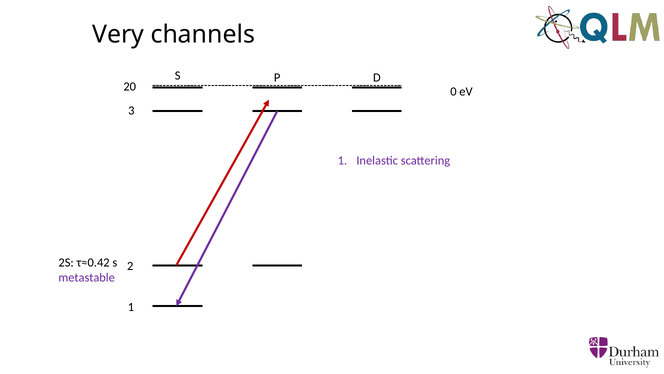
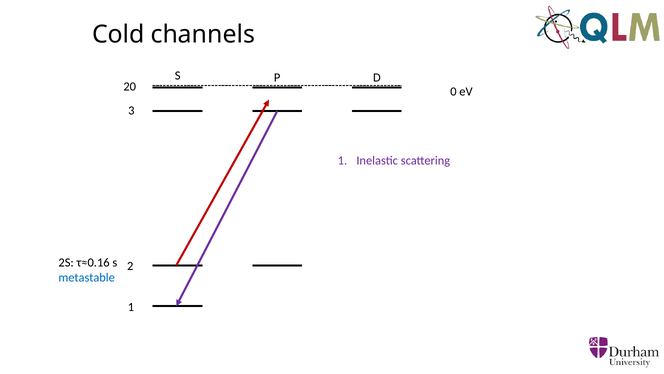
Very: Very -> Cold (118, 34)
τ≈0.42: τ≈0.42 -> τ≈0.16 (93, 262)
metastable colour: purple -> blue (87, 277)
